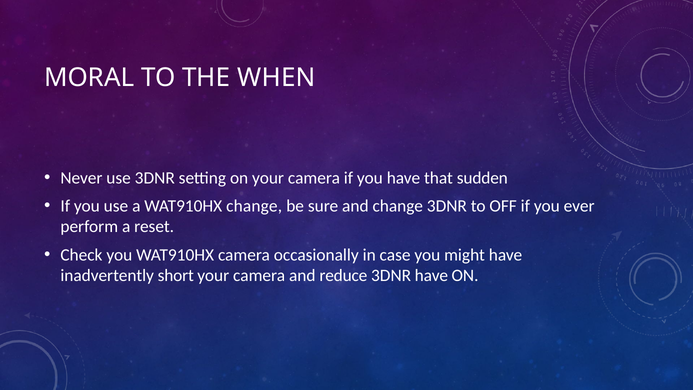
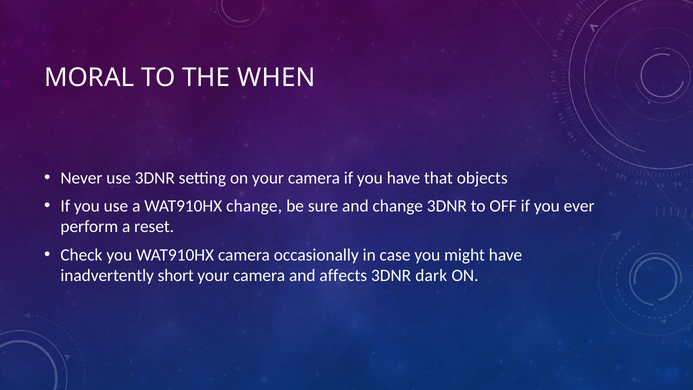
sudden: sudden -> objects (482, 178)
reduce: reduce -> affects (343, 275)
3DNR have: have -> dark (431, 275)
